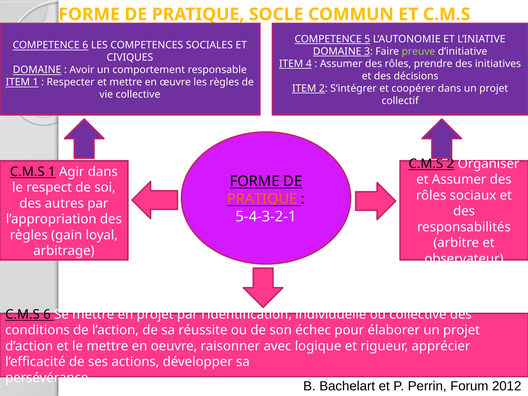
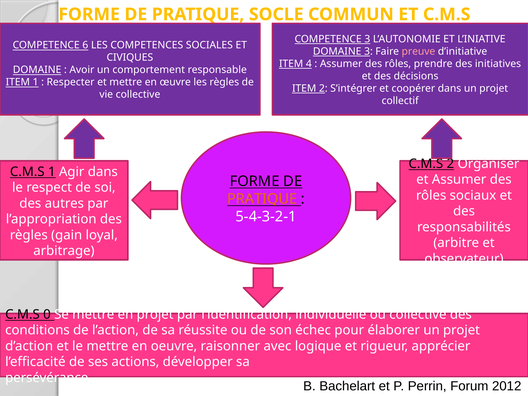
COMPETENCE 5: 5 -> 3 (367, 39)
preuve colour: light green -> pink (418, 51)
C.M.S 6: 6 -> 0 (47, 314)
